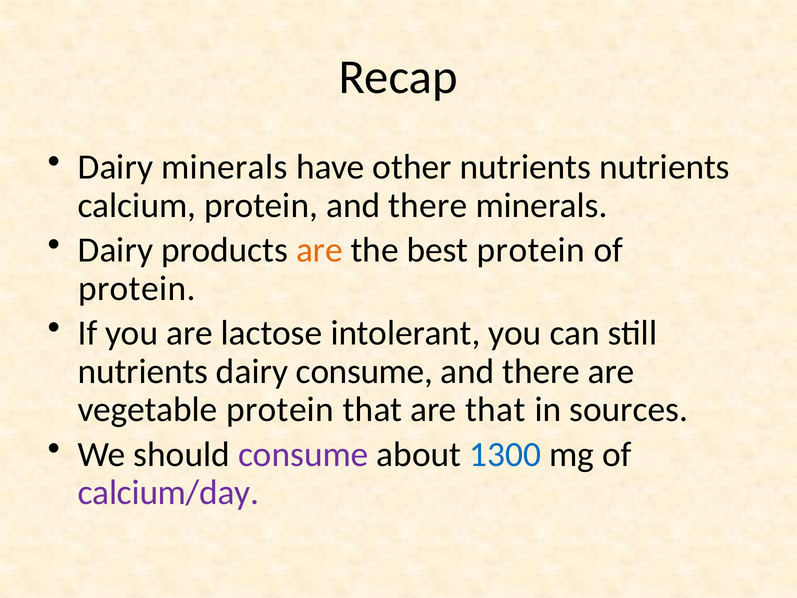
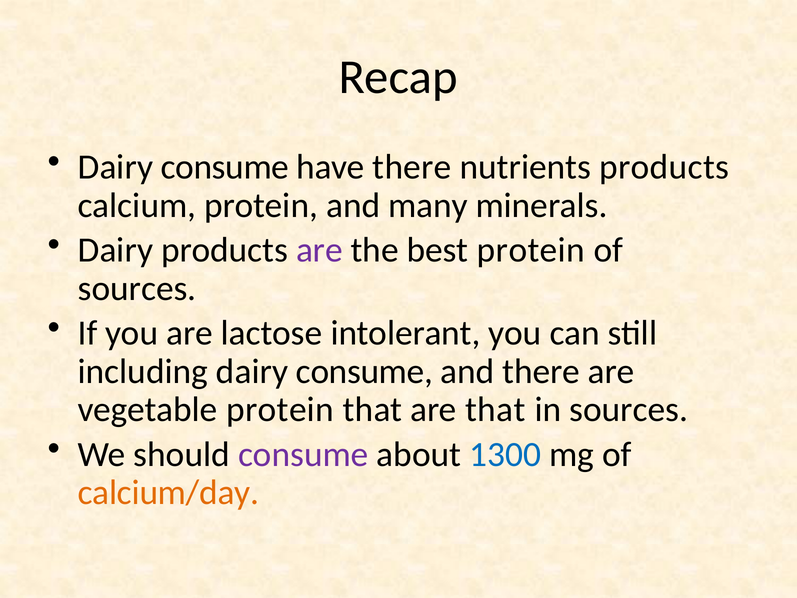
minerals: minerals -> consume (225, 167)
have other: other -> there (412, 167)
nutrients nutrients: nutrients -> products (664, 167)
protein and there: there -> many (428, 205)
are colour: orange -> purple (319, 250)
protein: protein -> sources (137, 288)
nutrients: nutrients -> including (143, 371)
calcium/day colour: purple -> orange (168, 493)
